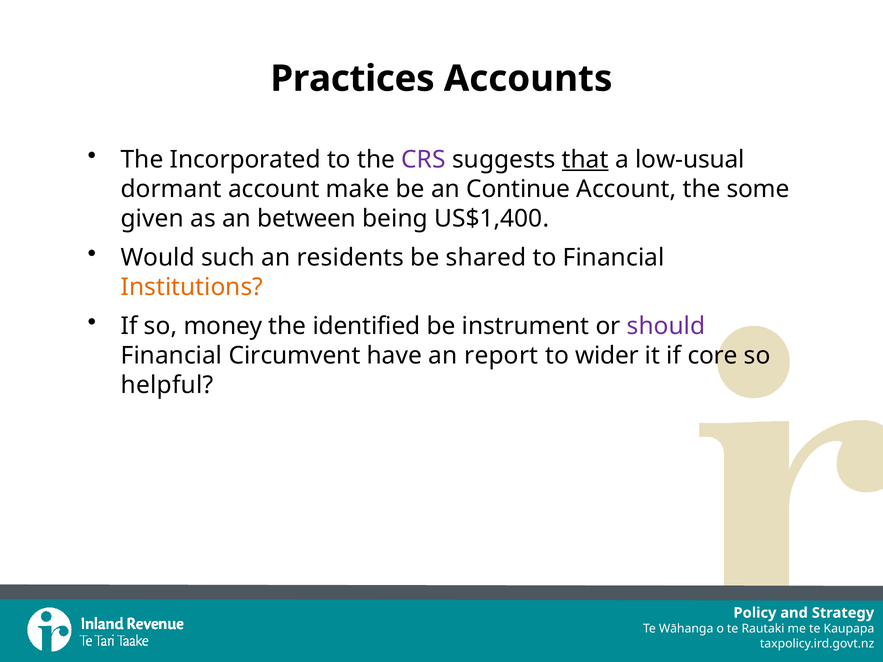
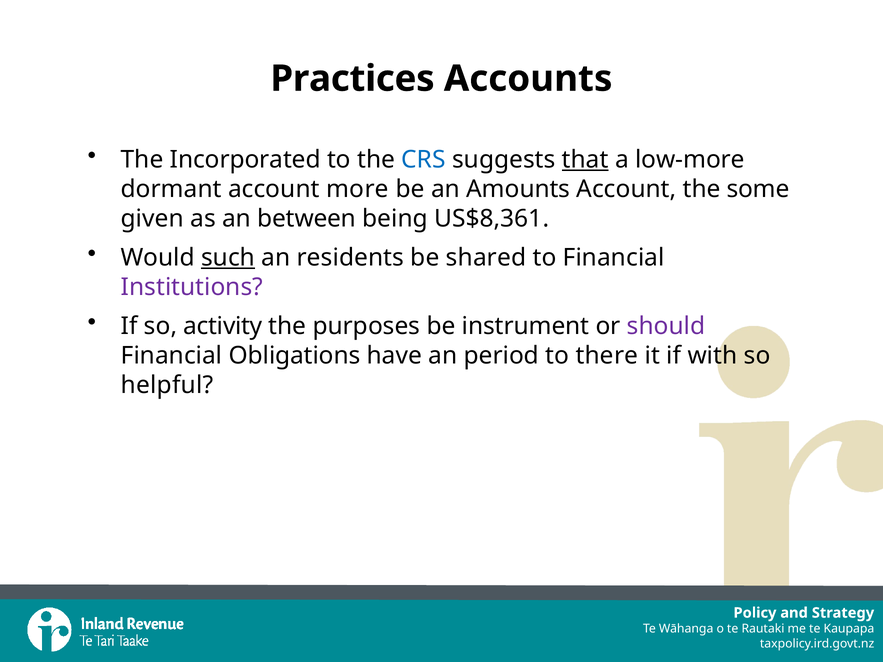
CRS colour: purple -> blue (424, 160)
low-usual: low-usual -> low-more (690, 160)
make: make -> more (358, 189)
Continue: Continue -> Amounts (518, 189)
US$1,400: US$1,400 -> US$8,361 (492, 218)
such underline: none -> present (228, 258)
Institutions colour: orange -> purple (192, 287)
money: money -> activity (223, 326)
identified: identified -> purposes (366, 326)
Circumvent: Circumvent -> Obligations (295, 356)
report: report -> period (501, 356)
wider: wider -> there (607, 356)
core: core -> with (713, 356)
